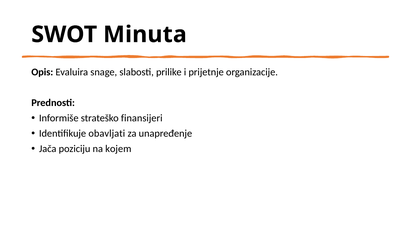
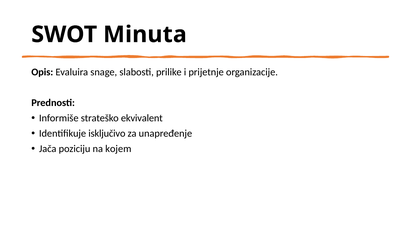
finansijeri: finansijeri -> ekvivalent (142, 118)
obavljati: obavljati -> isključivo (107, 134)
